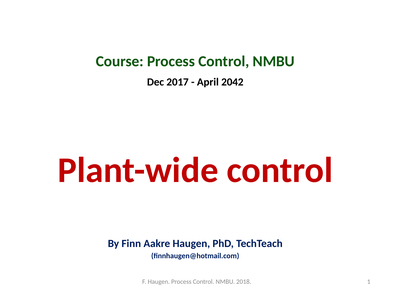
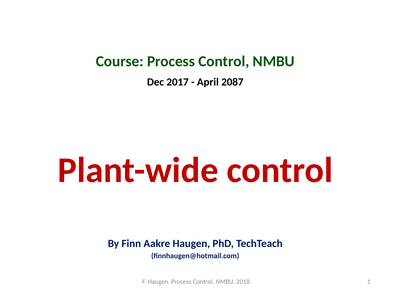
2042: 2042 -> 2087 (232, 82)
